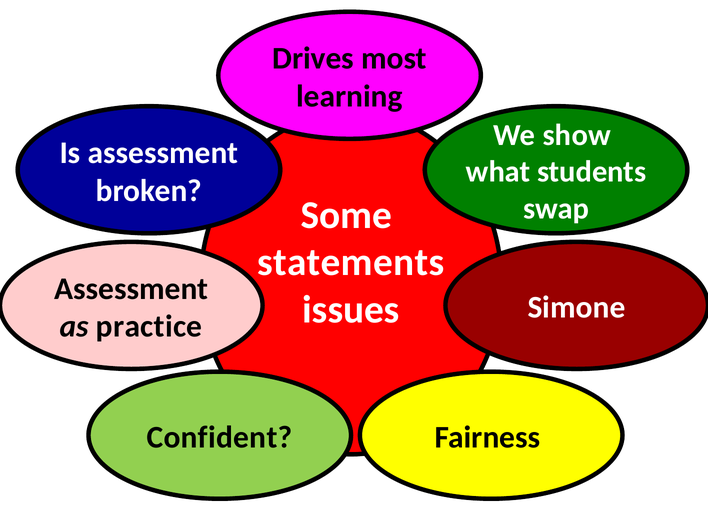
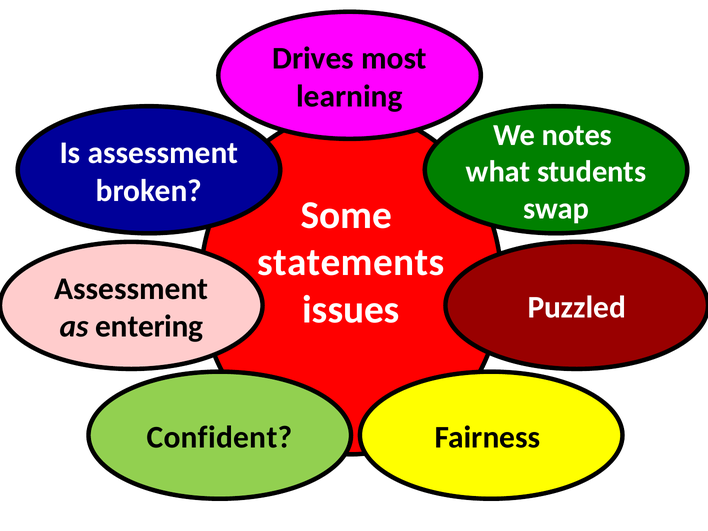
show: show -> notes (577, 135)
Simone: Simone -> Puzzled (577, 308)
practice: practice -> entering (149, 326)
